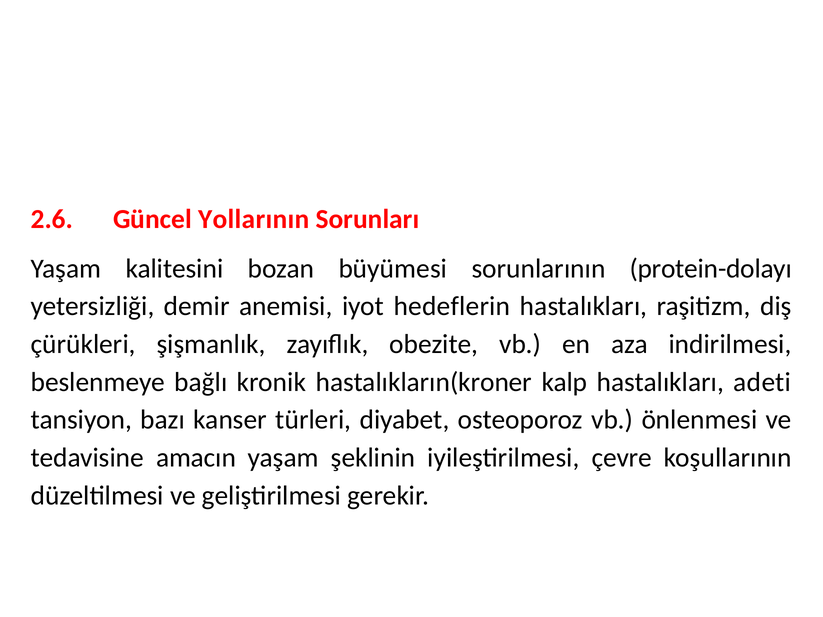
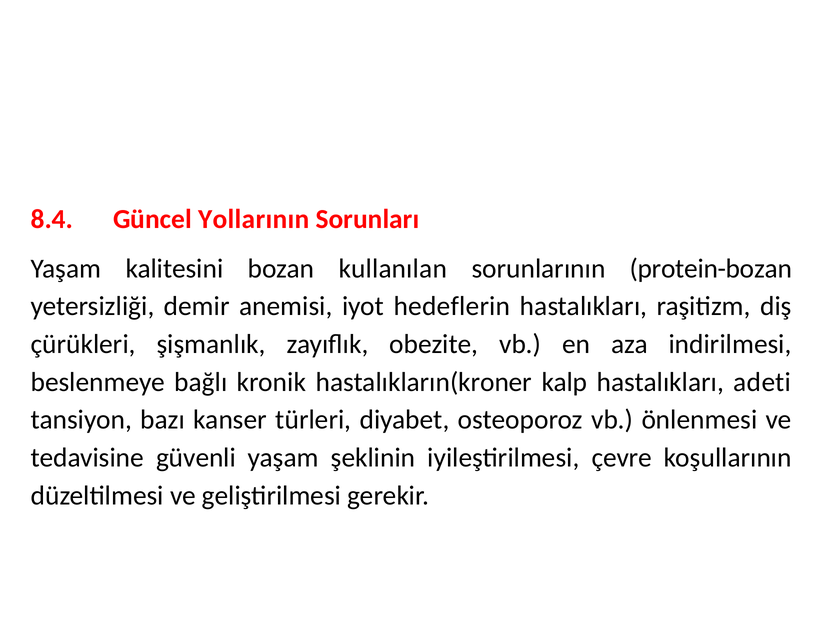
2.6: 2.6 -> 8.4 (52, 219)
büyümesi: büyümesi -> kullanılan (393, 269)
protein-dolayı: protein-dolayı -> protein-bozan (711, 269)
amacın: amacın -> güvenli (196, 458)
